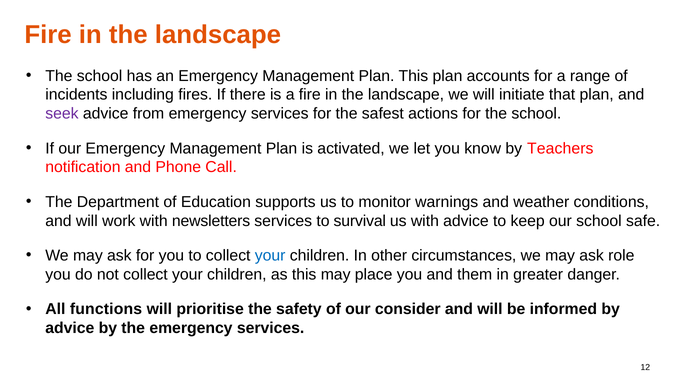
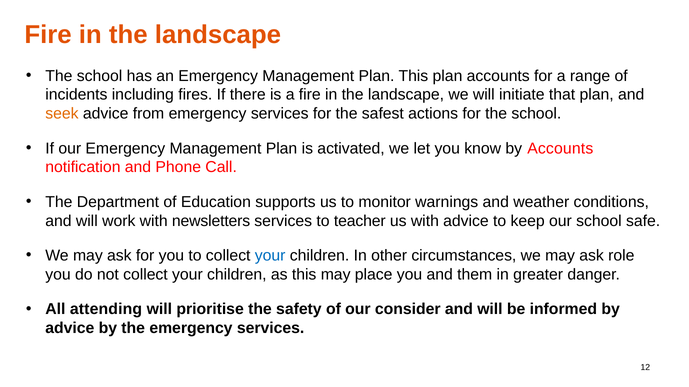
seek colour: purple -> orange (62, 114)
by Teachers: Teachers -> Accounts (560, 149)
survival: survival -> teacher (360, 221)
functions: functions -> attending (106, 310)
